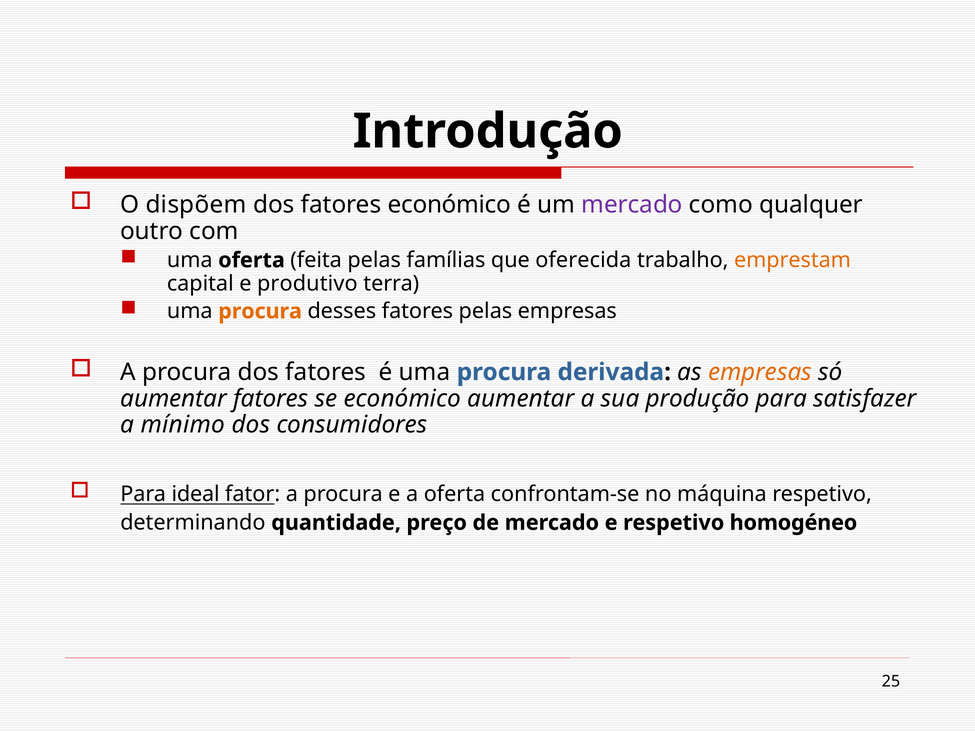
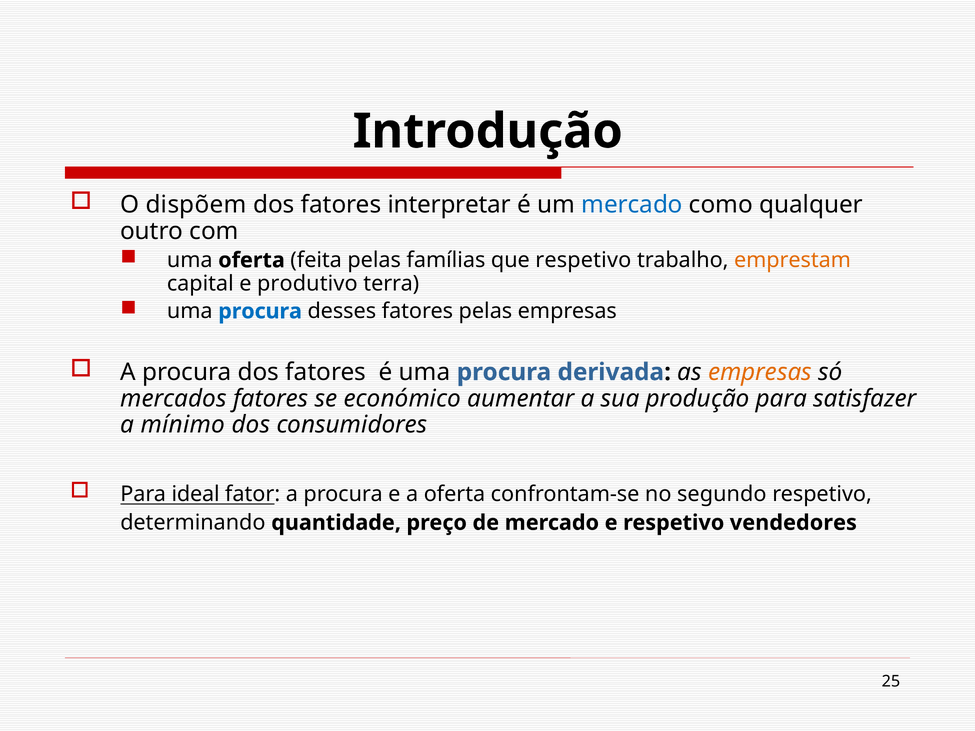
fatores económico: económico -> interpretar (449, 205)
mercado colour: purple -> blue (632, 205)
que oferecida: oferecida -> respetivo (583, 260)
procura colour: orange -> blue (260, 311)
aumentar: aumentar -> mercados (173, 399)
máquina: máquina -> segundo (722, 494)
homogéneo: homogéneo -> vendedores (793, 523)
